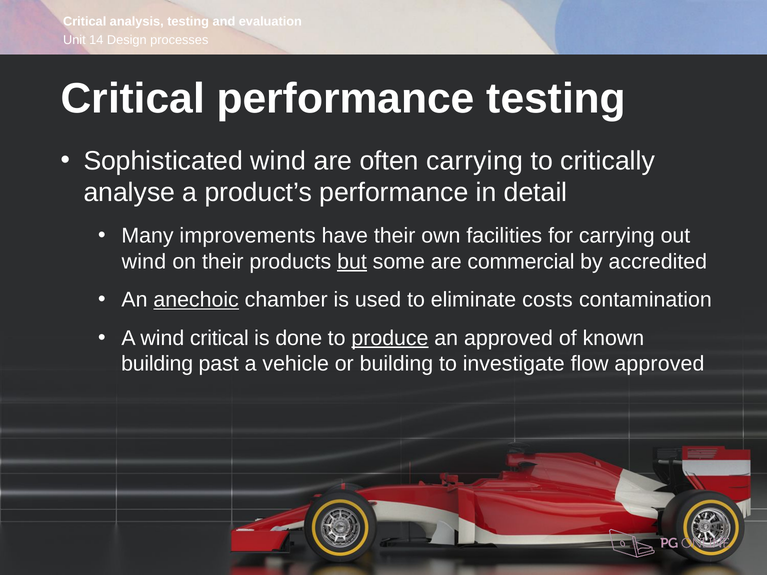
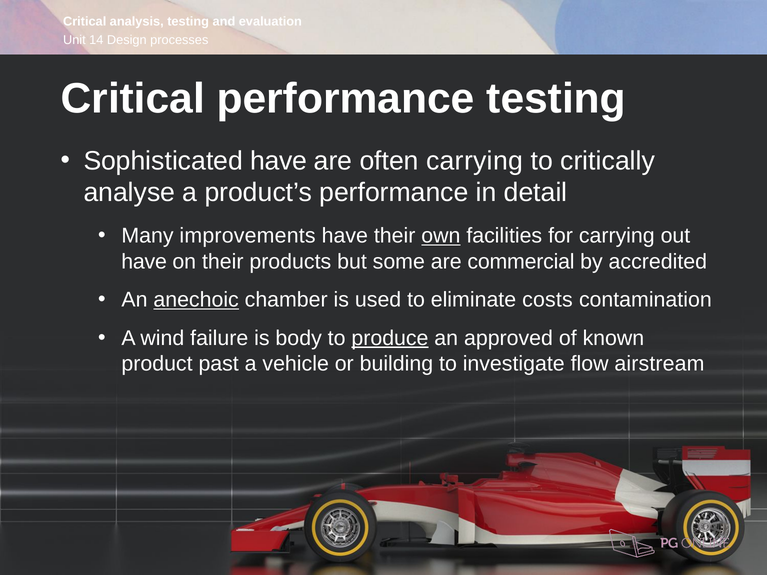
Sophisticated wind: wind -> have (279, 161)
own underline: none -> present (441, 236)
wind: wind -> have (144, 262)
but underline: present -> none (352, 262)
wind critical: critical -> failure (219, 338)
done: done -> body (299, 338)
building: building -> product (157, 364)
flow approved: approved -> airstream (659, 364)
